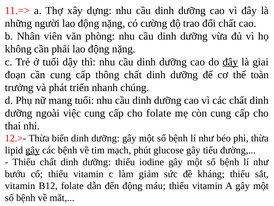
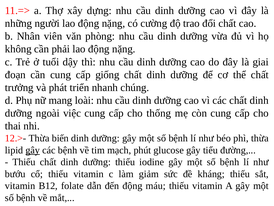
đây underline: present -> none (230, 62)
thông: thông -> giống (107, 75)
thể toàn: toàn -> chất (260, 75)
mang tuổi: tuổi -> loài (84, 100)
cho folate: folate -> thống (159, 113)
